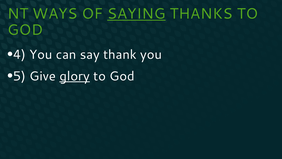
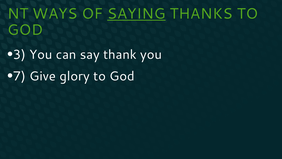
4: 4 -> 3 (19, 55)
5: 5 -> 7 (19, 76)
glory underline: present -> none (75, 76)
